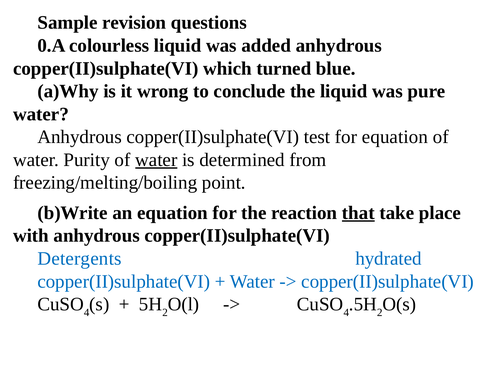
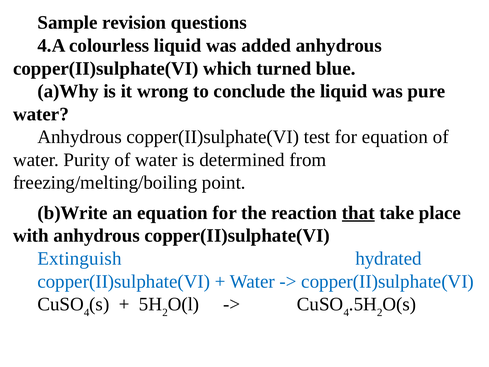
0.A: 0.A -> 4.A (51, 46)
water underline: present -> none (156, 160)
Detergents: Detergents -> Extinguish (80, 258)
